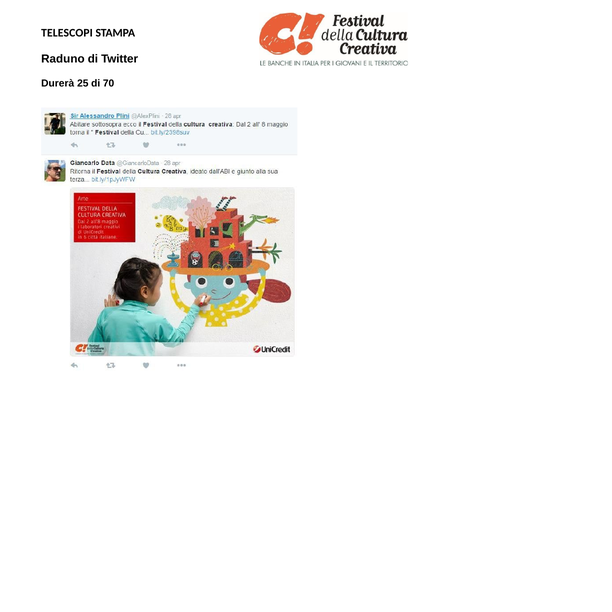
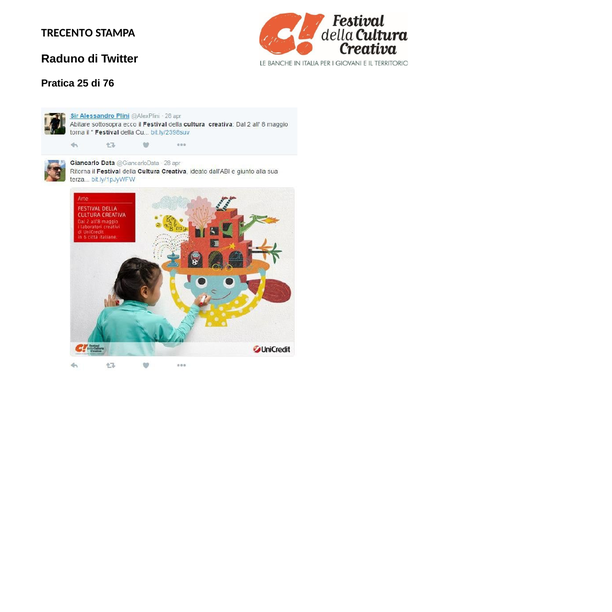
TELESCOPI: TELESCOPI -> TRECENTO (67, 33)
Durerà: Durerà -> Pratica (58, 83)
70: 70 -> 76 (109, 83)
